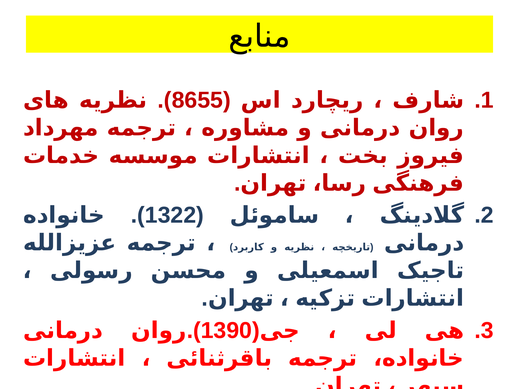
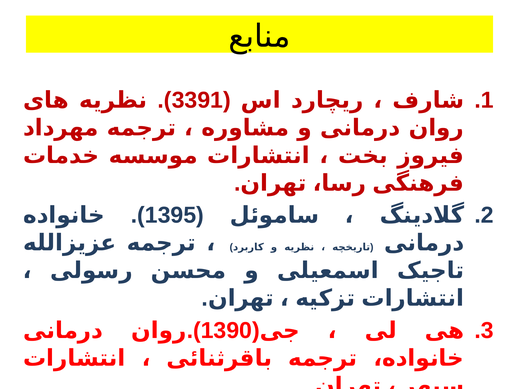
8655: 8655 -> 3391 (197, 100)
1322: 1322 -> 1395 (171, 215)
